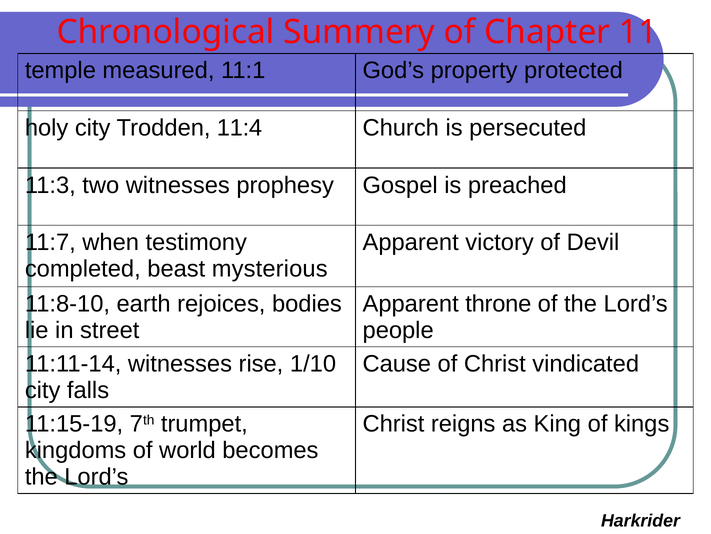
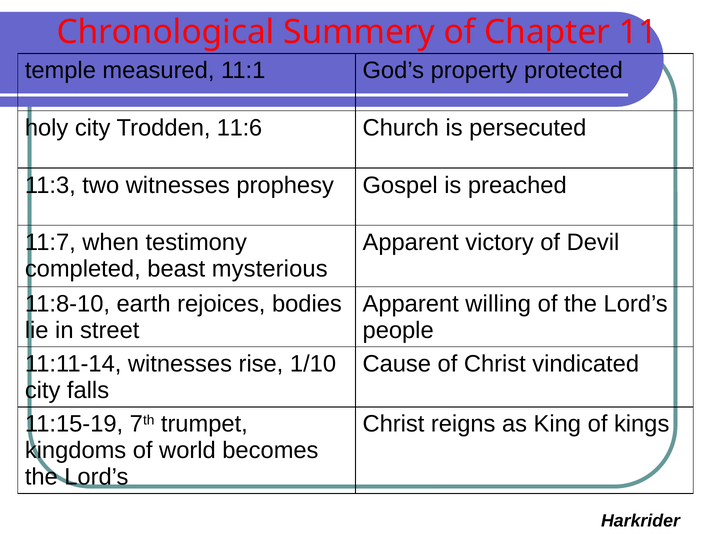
11:4: 11:4 -> 11:6 (239, 128)
throne: throne -> willing (498, 304)
